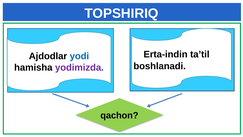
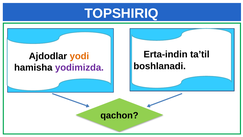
yodi colour: blue -> orange (79, 56)
